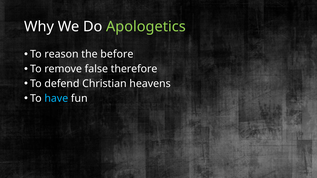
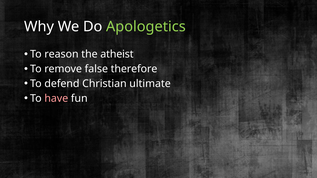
before: before -> atheist (117, 54)
heavens: heavens -> ultimate (150, 84)
have colour: light blue -> pink (56, 98)
